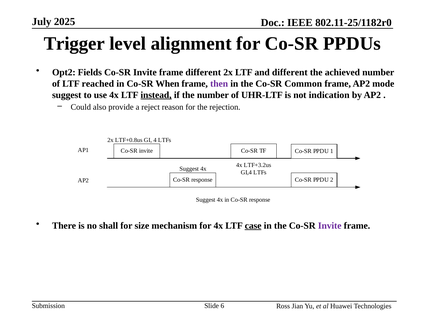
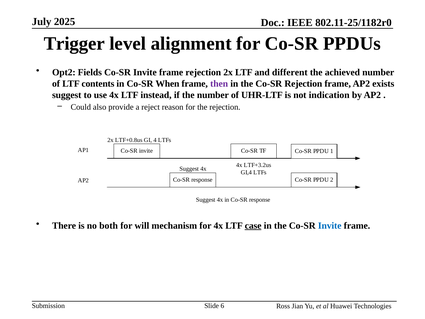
frame different: different -> rejection (203, 72)
reached: reached -> contents (98, 84)
Co-SR Common: Common -> Rejection (303, 84)
mode: mode -> exists (383, 84)
instead underline: present -> none (156, 95)
shall: shall -> both (109, 225)
size: size -> will (142, 225)
Invite colour: purple -> blue (330, 225)
